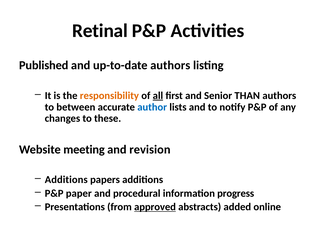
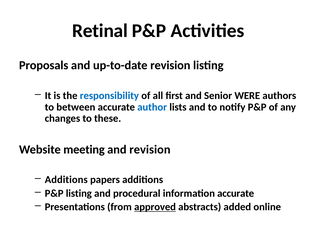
Published: Published -> Proposals (44, 65)
up-to-date authors: authors -> revision (170, 65)
responsibility colour: orange -> blue (109, 96)
all underline: present -> none (158, 96)
THAN: THAN -> WERE (247, 96)
P&P paper: paper -> listing (79, 193)
information progress: progress -> accurate (236, 193)
